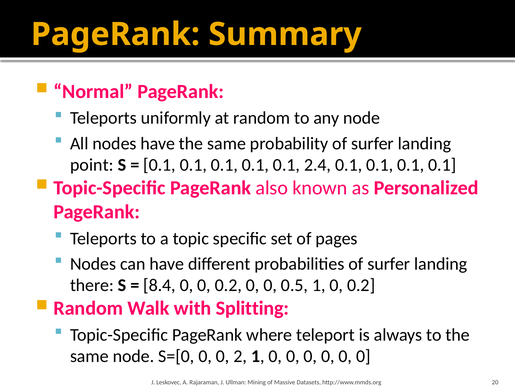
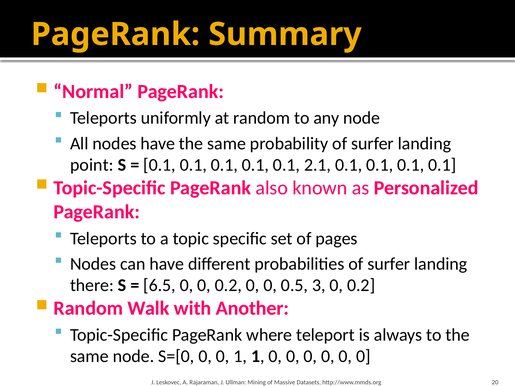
2.4: 2.4 -> 2.1 (318, 165)
8.4: 8.4 -> 6.5 (160, 286)
0.5 1: 1 -> 3 (319, 286)
Splitting: Splitting -> Another (252, 308)
0 2: 2 -> 1 (240, 357)
